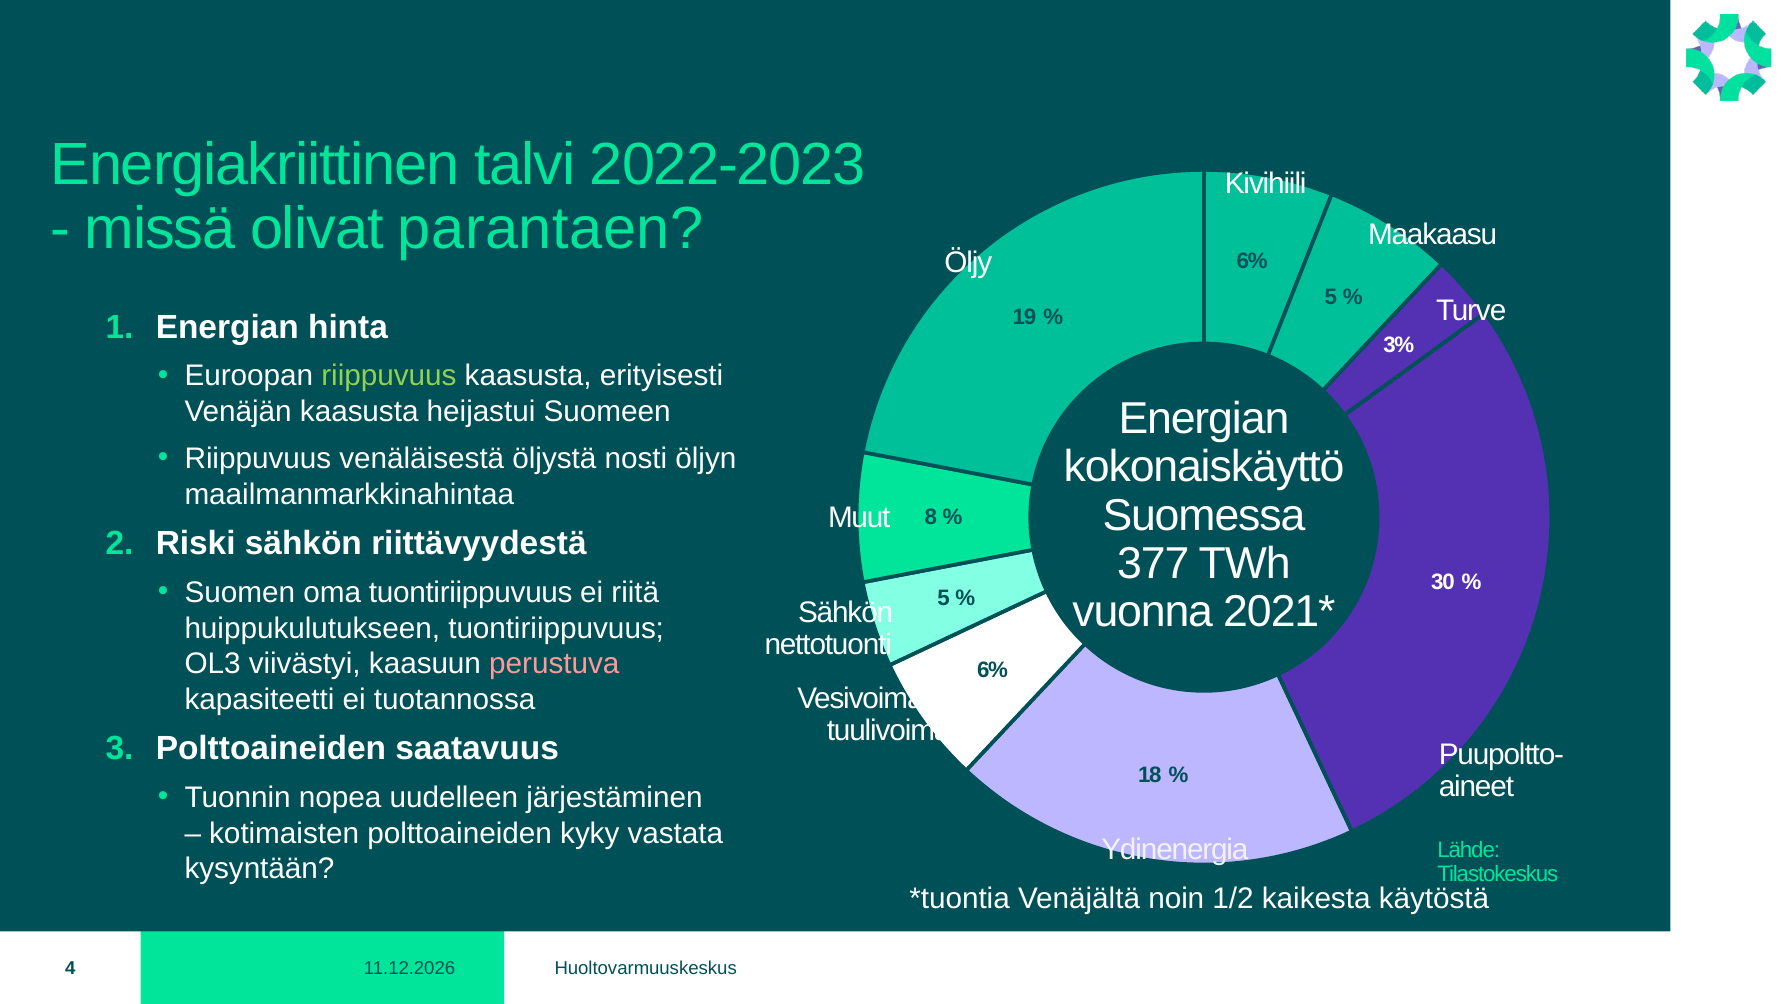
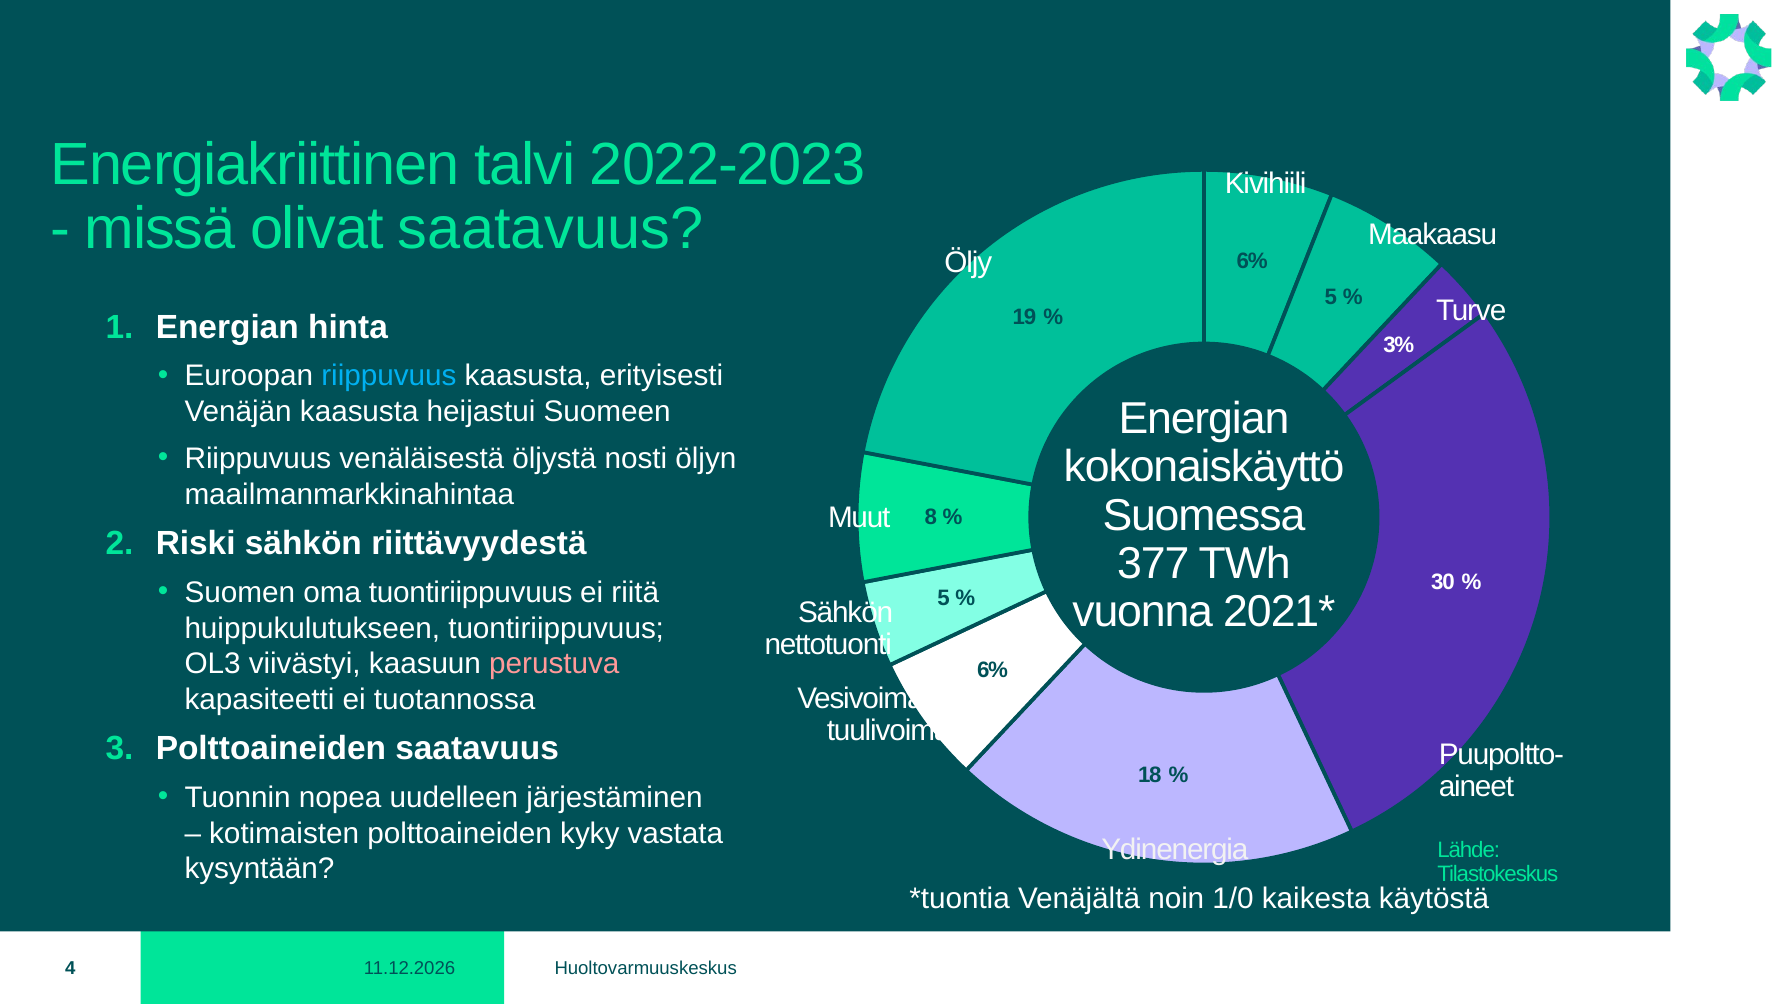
olivat parantaen: parantaen -> saatavuus (551, 229)
riippuvuus colour: light green -> light blue (389, 376)
1/2: 1/2 -> 1/0 (1233, 898)
